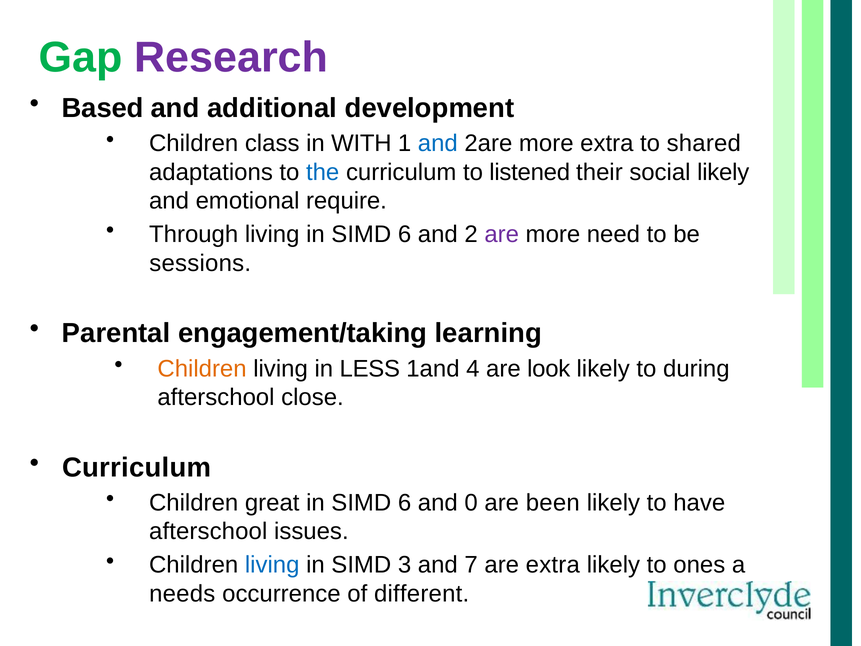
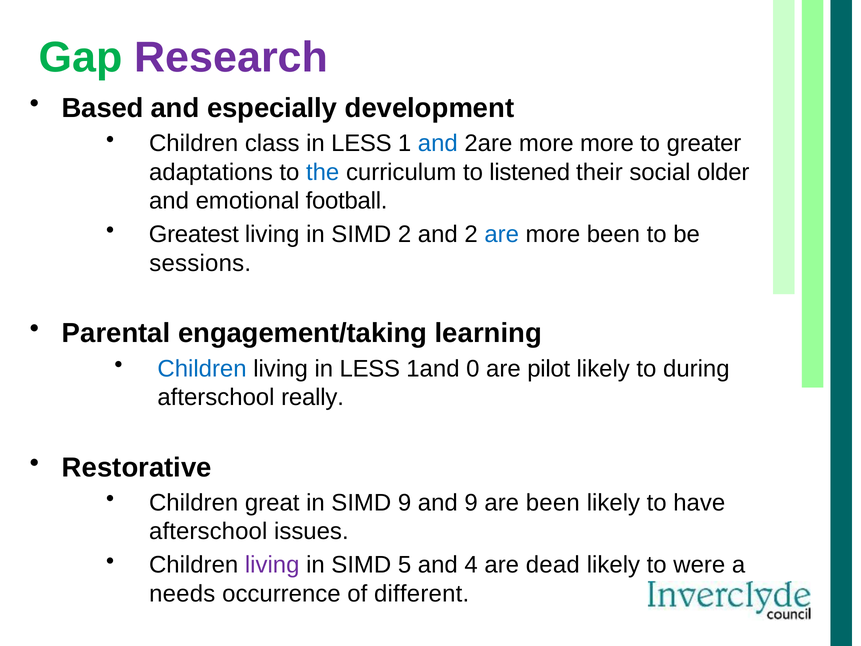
additional: additional -> especially (272, 108)
WITH: WITH -> LESS (361, 143)
more extra: extra -> more (607, 143)
shared: shared -> greater (704, 143)
social likely: likely -> older (723, 172)
require: require -> football (347, 201)
Through: Through -> Greatest (194, 234)
living in SIMD 6: 6 -> 2 (405, 234)
are colour: purple -> blue (502, 234)
more need: need -> been (613, 234)
Children colour: orange -> blue (202, 369)
4: 4 -> 0 (473, 369)
look: look -> pilot (549, 369)
close: close -> really (313, 397)
Curriculum: Curriculum -> Restorative (137, 467)
6: 6 -> 9 (405, 503)
and 0: 0 -> 9 (471, 503)
living colour: blue -> purple (272, 565)
3: 3 -> 5 (405, 565)
7: 7 -> 4 (471, 565)
are extra: extra -> dead (553, 565)
ones: ones -> were (699, 565)
